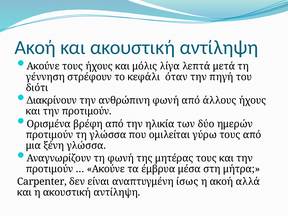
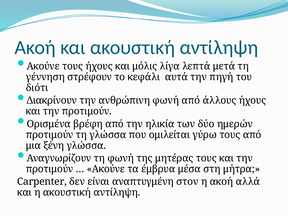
όταν: όταν -> αυτά (176, 77)
ίσως: ίσως -> στον (187, 182)
